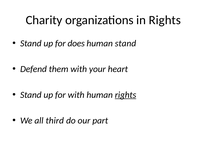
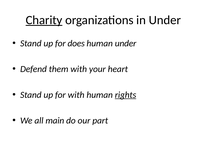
Charity underline: none -> present (44, 20)
in Rights: Rights -> Under (165, 20)
human stand: stand -> under (126, 43)
third: third -> main (55, 121)
